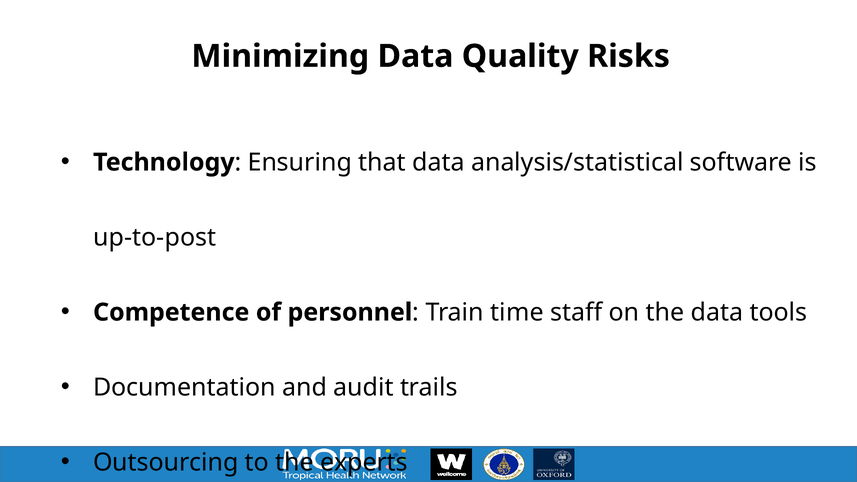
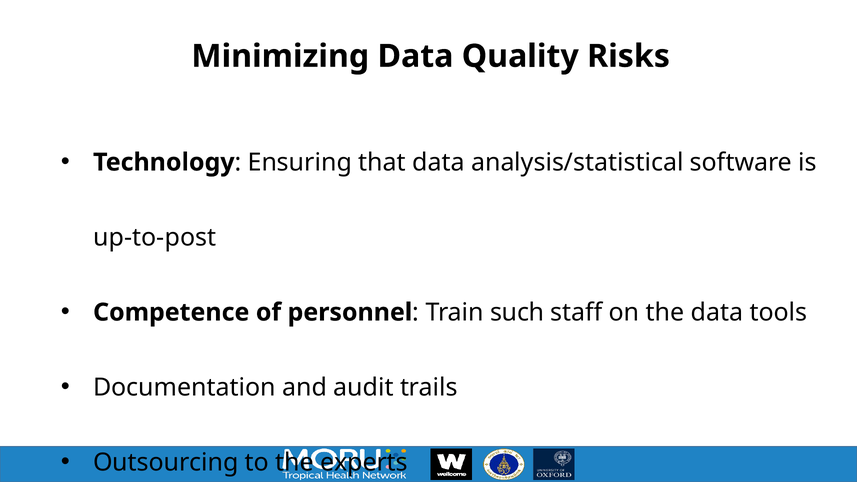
time: time -> such (517, 312)
